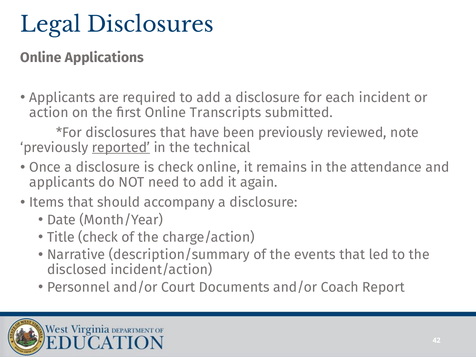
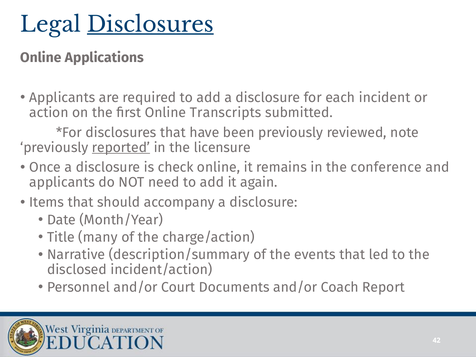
Disclosures underline: none -> present (150, 25)
technical: technical -> licensure (222, 147)
attendance: attendance -> conference (386, 167)
Title check: check -> many (98, 237)
